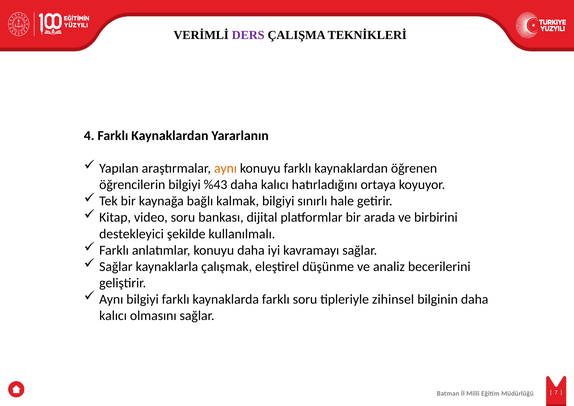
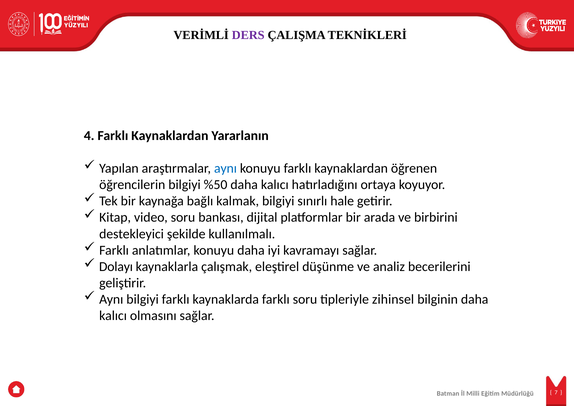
aynı colour: orange -> blue (225, 168)
%43: %43 -> %50 (216, 185)
Sağlar: Sağlar -> Dolayı (116, 267)
